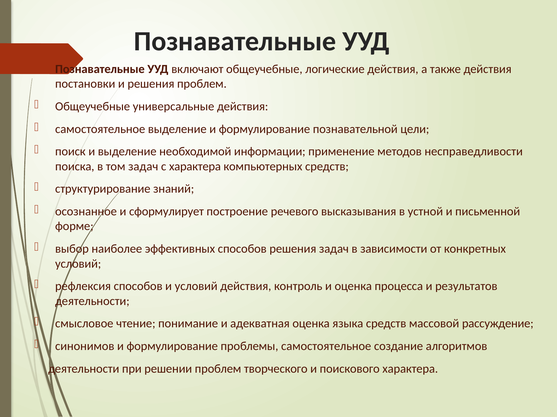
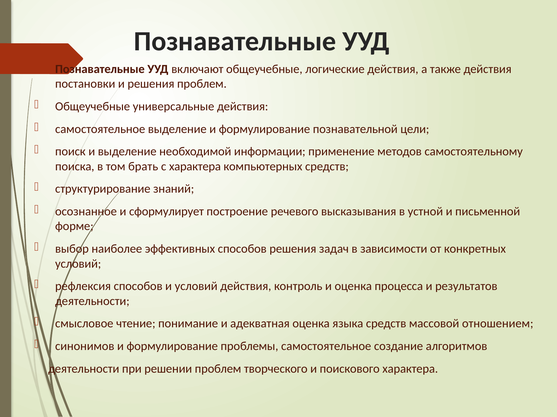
несправедливости: несправедливости -> самостоятельному (474, 152)
том задач: задач -> брать (143, 167)
рассуждение: рассуждение -> отношением (498, 324)
